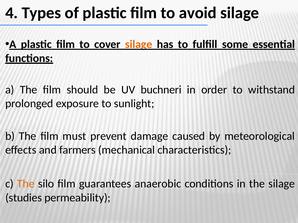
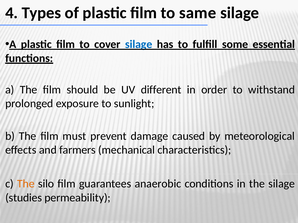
avoid: avoid -> same (198, 13)
silage colour: orange -> blue (139, 44)
buchneri: buchneri -> different (161, 90)
